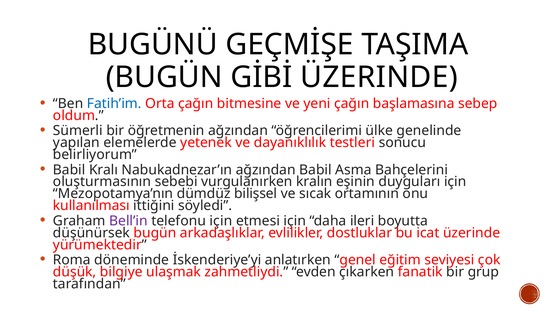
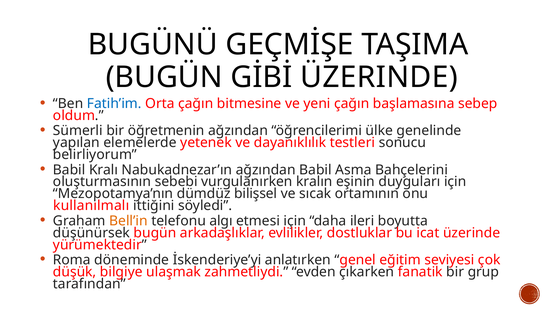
kullanılması: kullanılması -> kullanılmalı (91, 206)
Bell’in colour: purple -> orange (128, 221)
telefonu için: için -> algı (221, 221)
